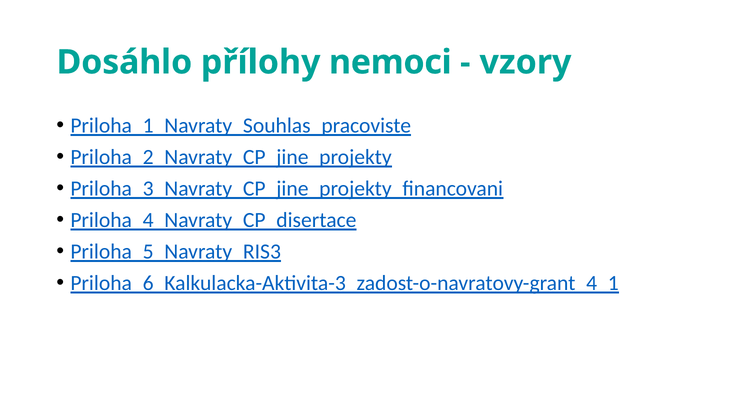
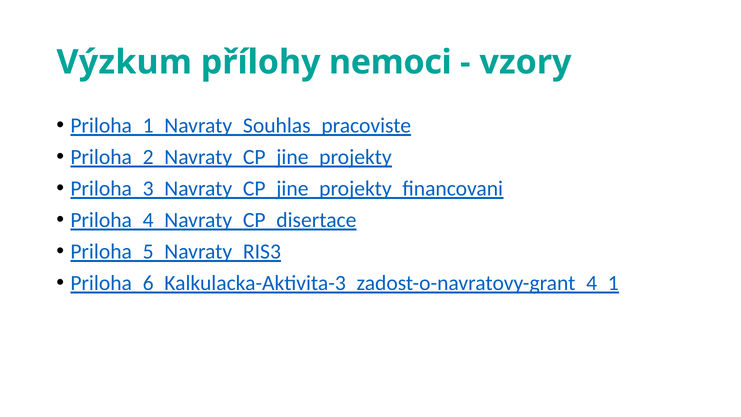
Dosáhlo: Dosáhlo -> Výzkum (124, 62)
